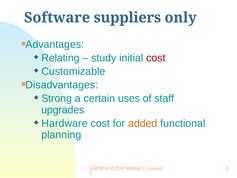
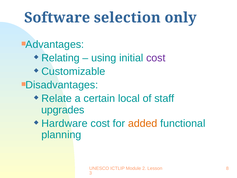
suppliers: suppliers -> selection (127, 18)
study: study -> using (104, 58)
cost colour: red -> purple (156, 58)
Strong: Strong -> Relate (57, 98)
uses: uses -> local (129, 98)
